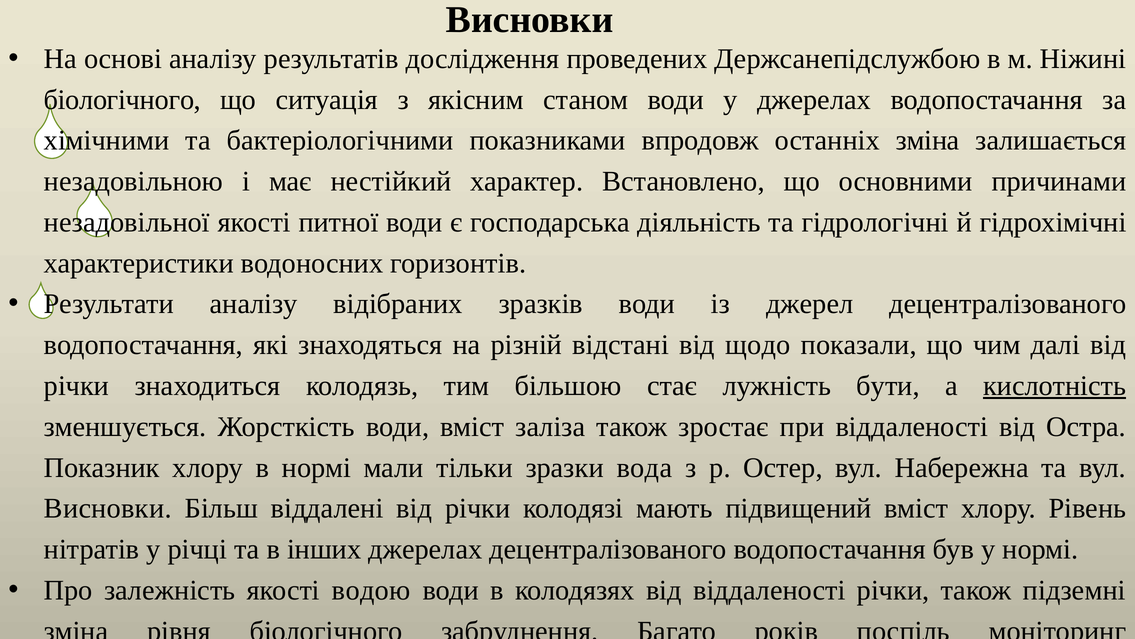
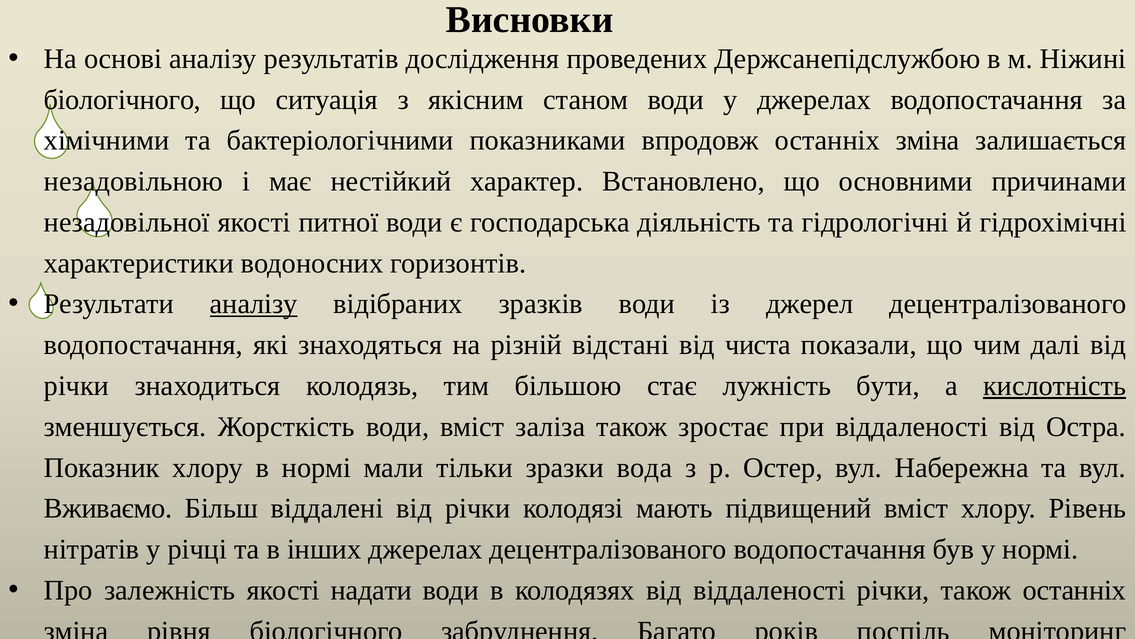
аналізу underline: none -> present (254, 304)
від щодо: щодо -> чиста (758, 345)
Висновки: Висновки -> Вживаємо (108, 508)
якості водою: водою -> надати (371, 590)
також підземні: підземні -> останніх (1074, 590)
